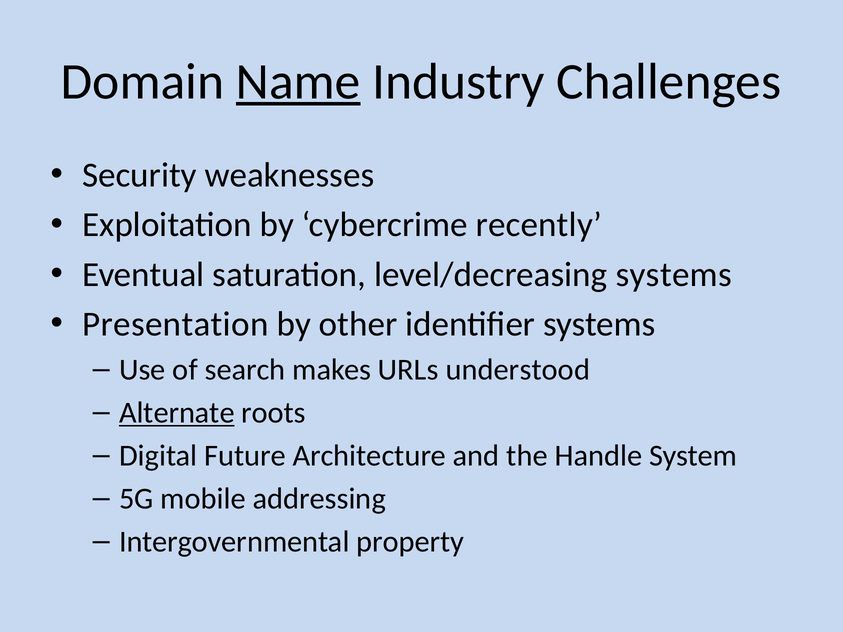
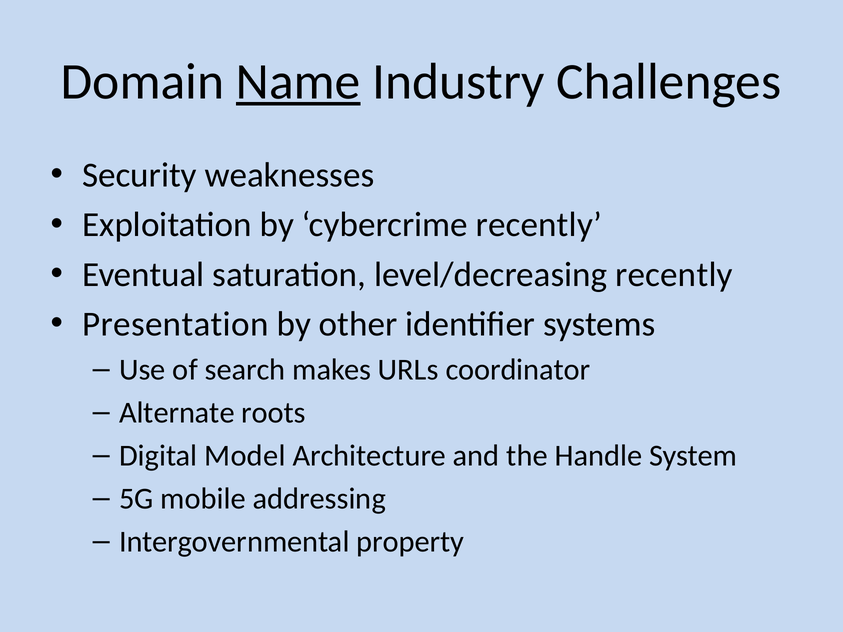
level/decreasing systems: systems -> recently (674, 275)
understood: understood -> coordinator (518, 370)
Alternate underline: present -> none (177, 413)
Future: Future -> Model (245, 456)
